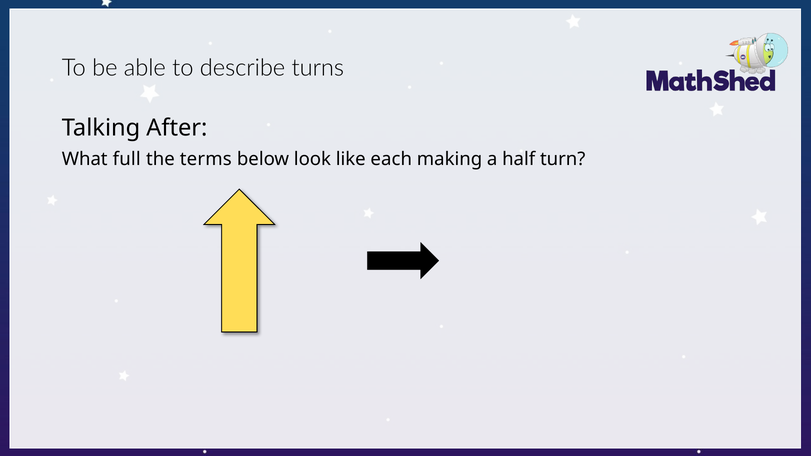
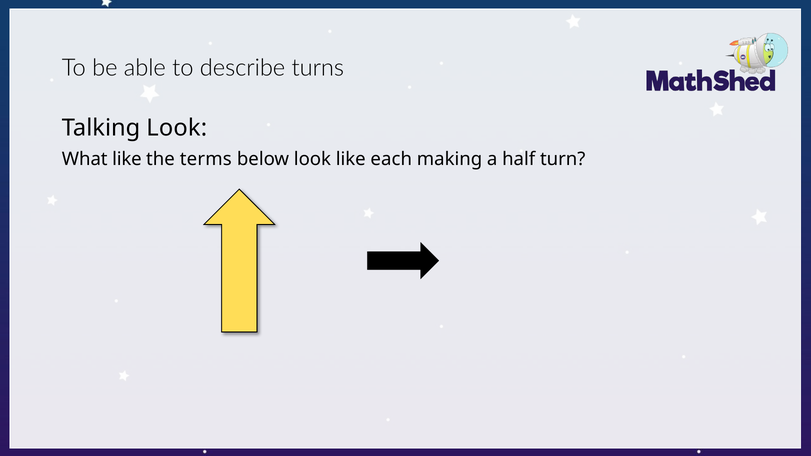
Talking After: After -> Look (177, 128)
What full: full -> like (127, 159)
